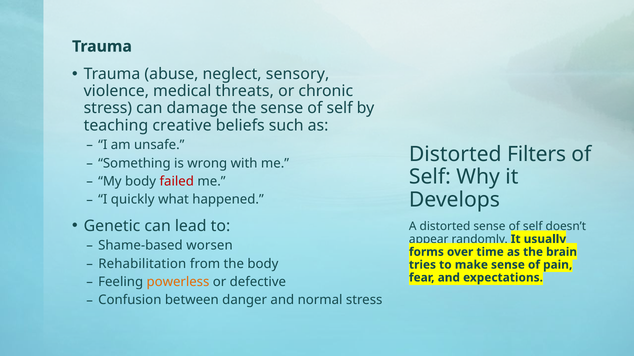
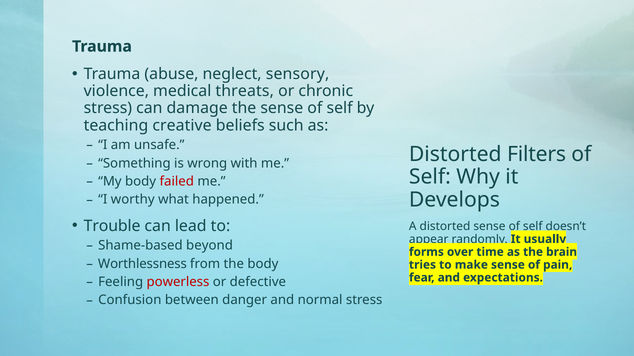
quickly: quickly -> worthy (133, 200)
Genetic: Genetic -> Trouble (112, 226)
worsen: worsen -> beyond (210, 246)
Rehabilitation: Rehabilitation -> Worthlessness (142, 264)
powerless colour: orange -> red (178, 282)
